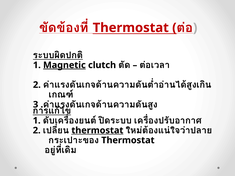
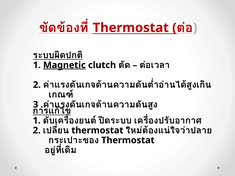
thermostat underline: present -> none (97, 131)
